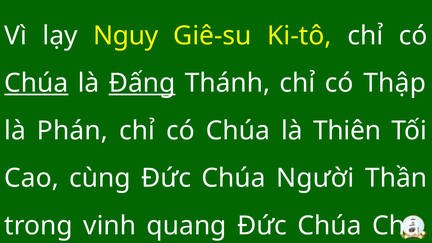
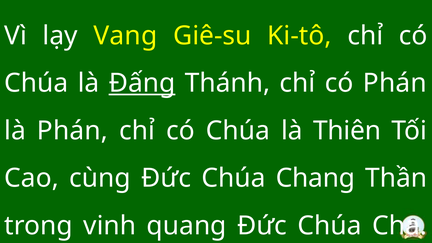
Nguy: Nguy -> Vang (125, 36)
Chúa underline: present -> none (36, 83)
có Thập: Thập -> Phán (395, 83)
Người: Người -> Chang (315, 178)
